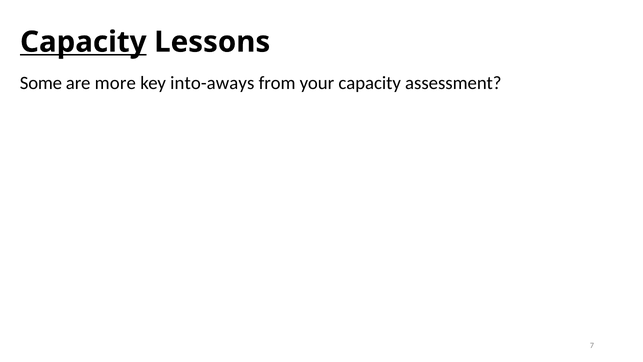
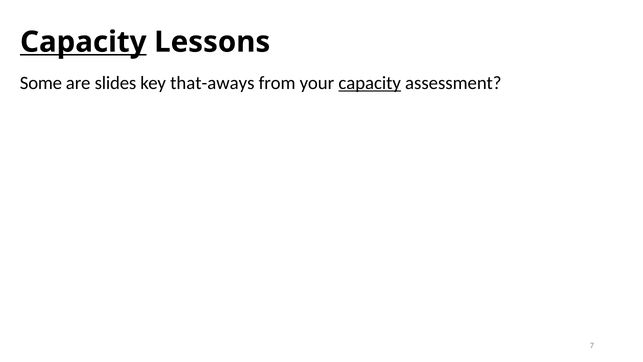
more: more -> slides (115, 83)
into-aways: into-aways -> that-aways (212, 83)
capacity underline: none -> present (370, 83)
